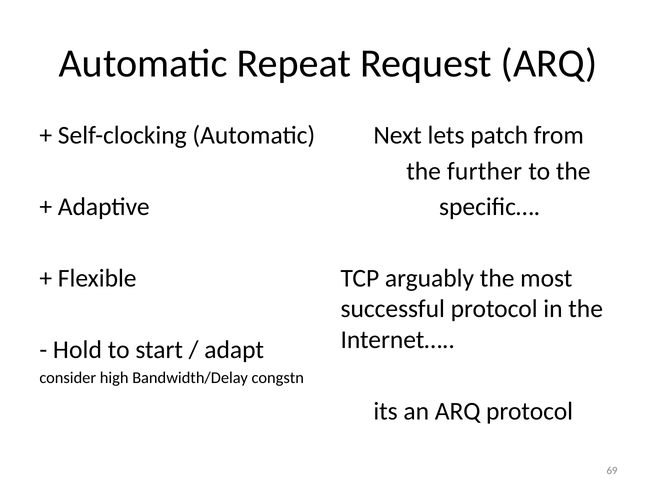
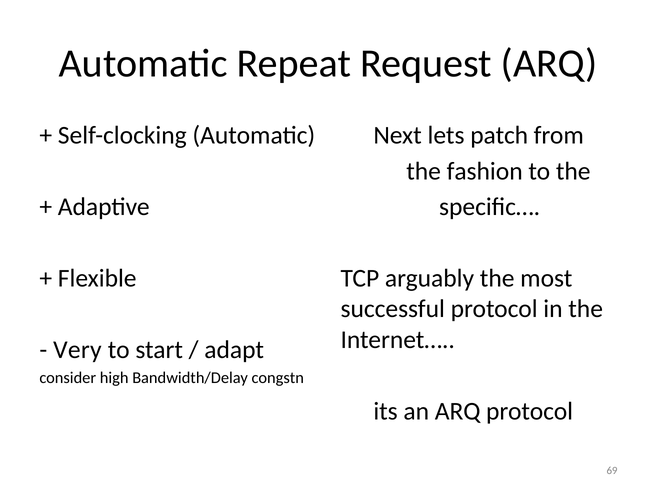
further: further -> fashion (485, 171)
Hold: Hold -> Very (77, 350)
